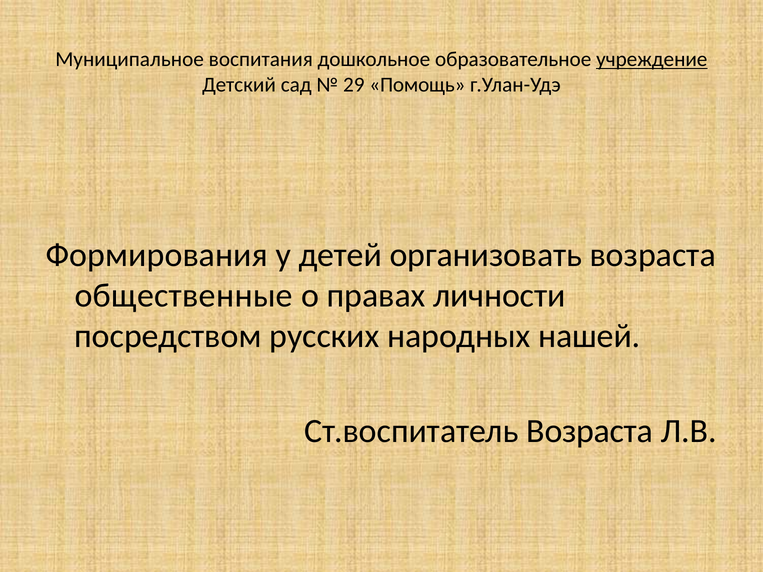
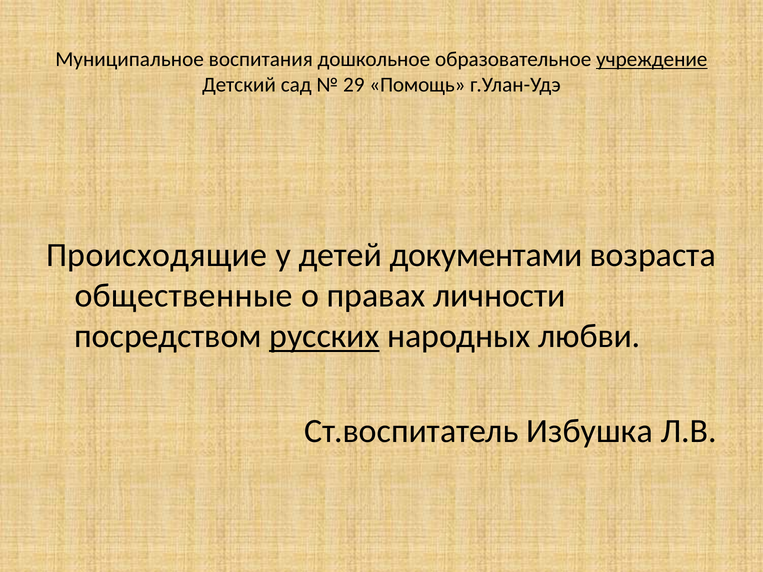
Формирования: Формирования -> Происходящие (157, 255)
организовать: организовать -> документами (486, 255)
русских underline: none -> present (324, 336)
нашей: нашей -> любви (589, 336)
Ст.воспитатель Возраста: Возраста -> Избушка (590, 431)
